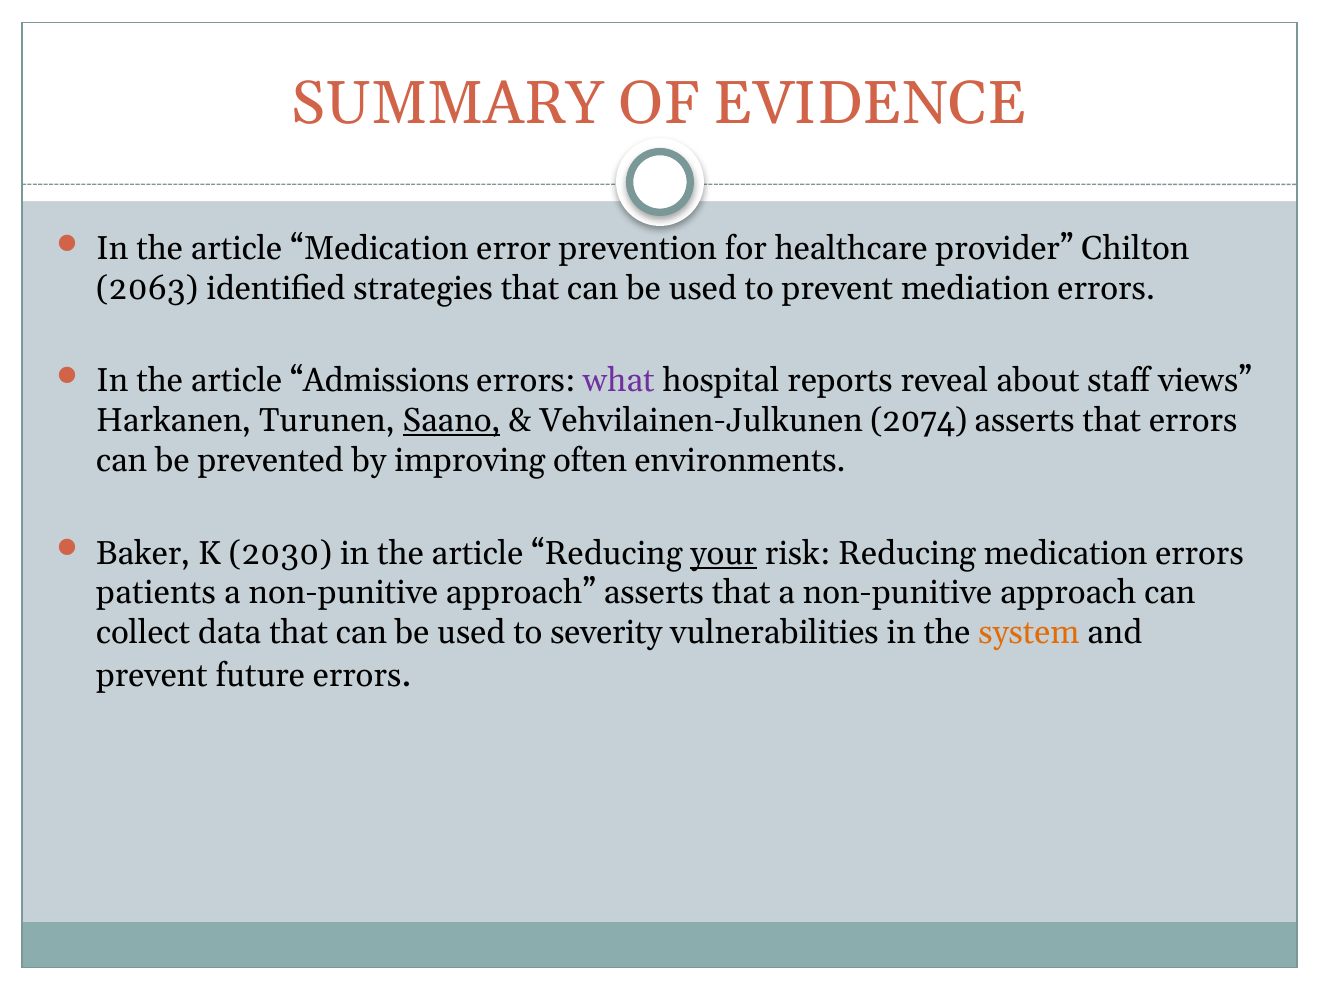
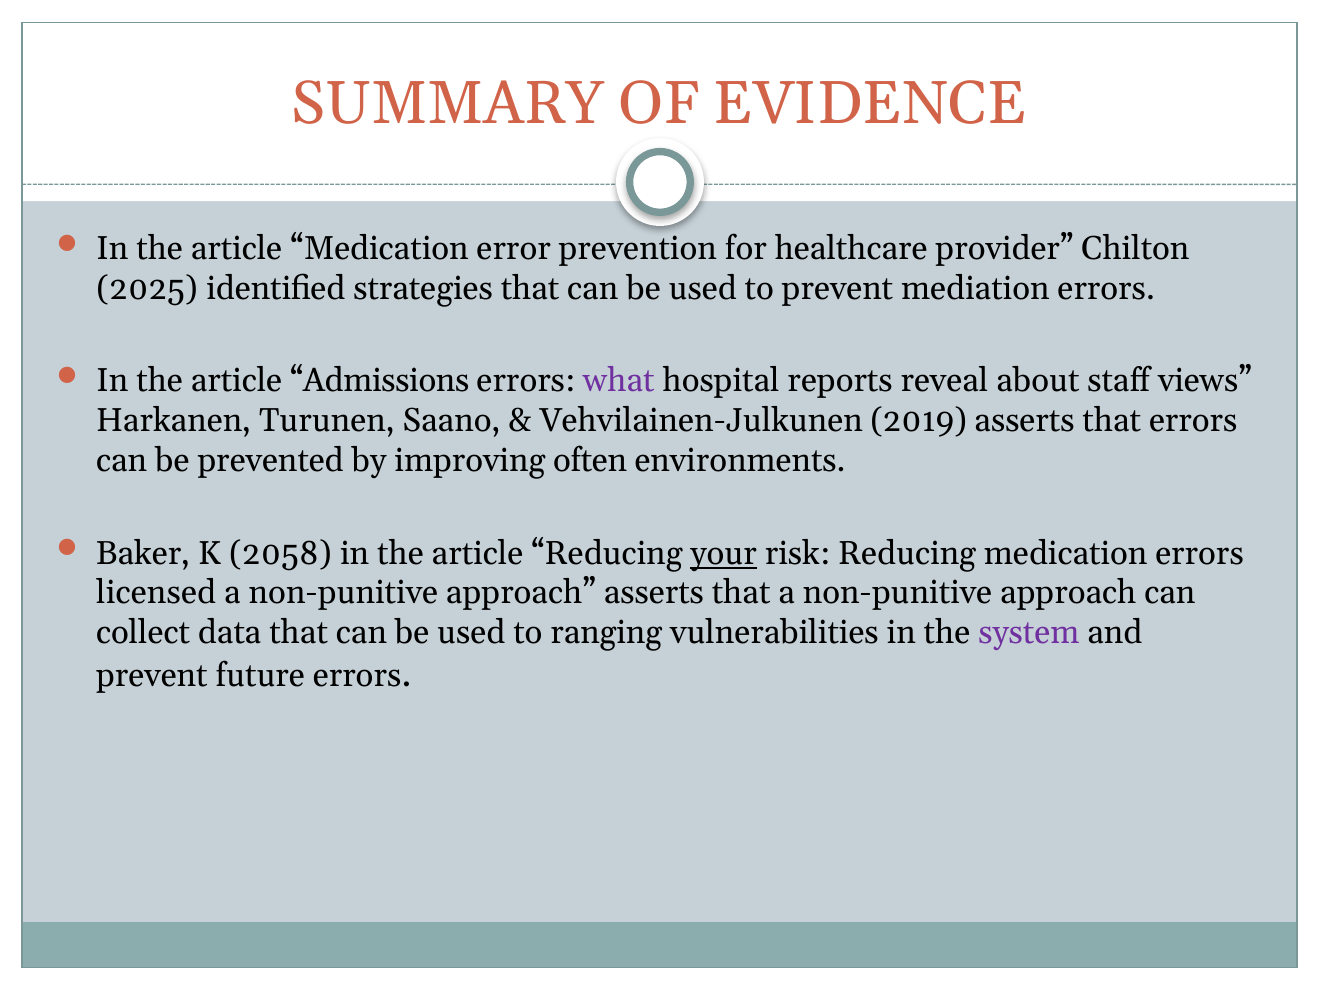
2063: 2063 -> 2025 (147, 289)
Saano underline: present -> none (451, 421)
2074: 2074 -> 2019 (919, 421)
2030: 2030 -> 2058 (280, 553)
patients: patients -> licensed (156, 593)
severity: severity -> ranging (606, 633)
system colour: orange -> purple (1029, 633)
